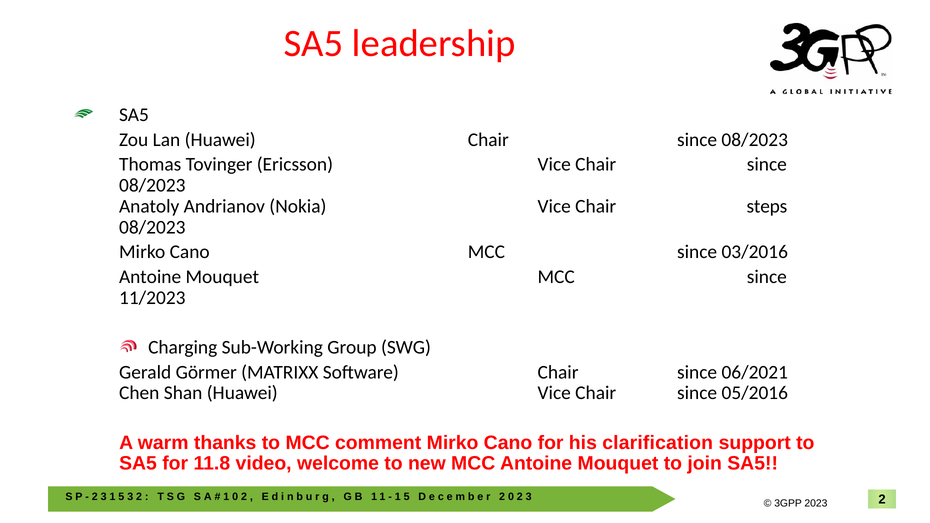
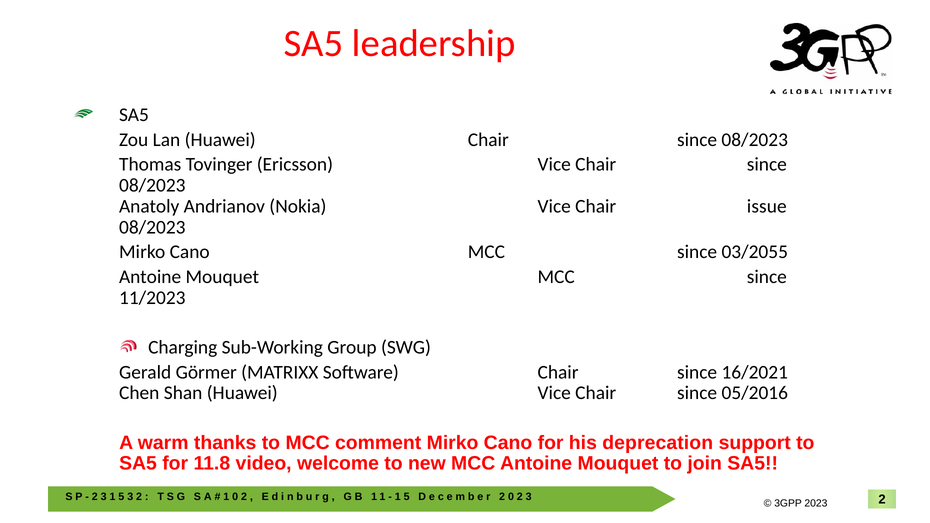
steps: steps -> issue (767, 206)
03/2016: 03/2016 -> 03/2055 (755, 252)
06/2021: 06/2021 -> 16/2021 (755, 372)
clarification: clarification -> deprecation (658, 443)
